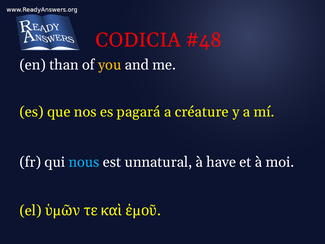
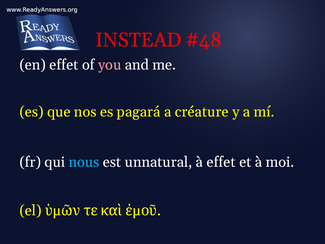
CODICIA: CODICIA -> INSTEAD (138, 40)
en than: than -> effet (64, 65)
you colour: yellow -> pink (110, 65)
à have: have -> effet (221, 162)
